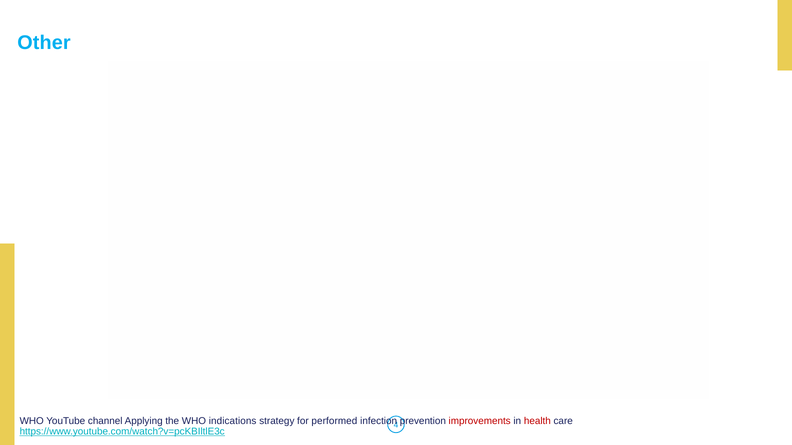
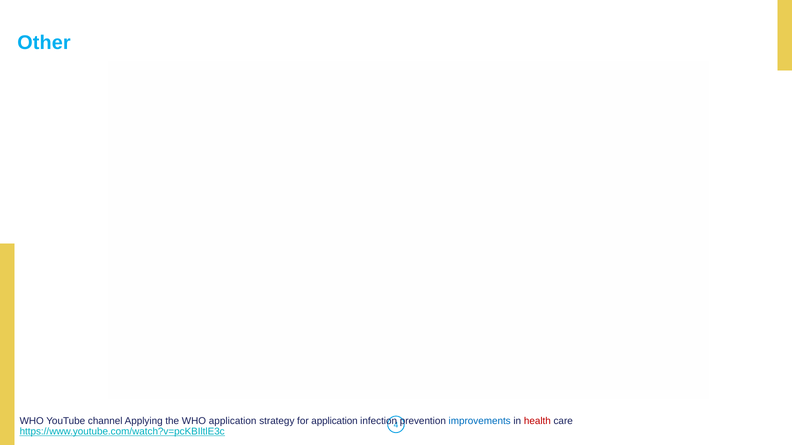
WHO indications: indications -> application (233, 421)
for performed: performed -> application (335, 421)
improvements colour: red -> blue (480, 421)
